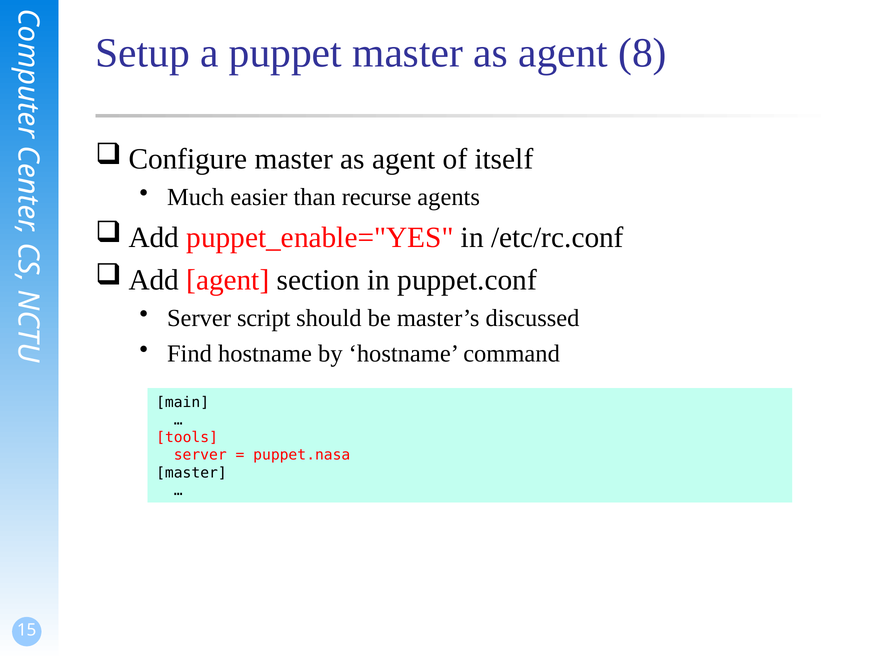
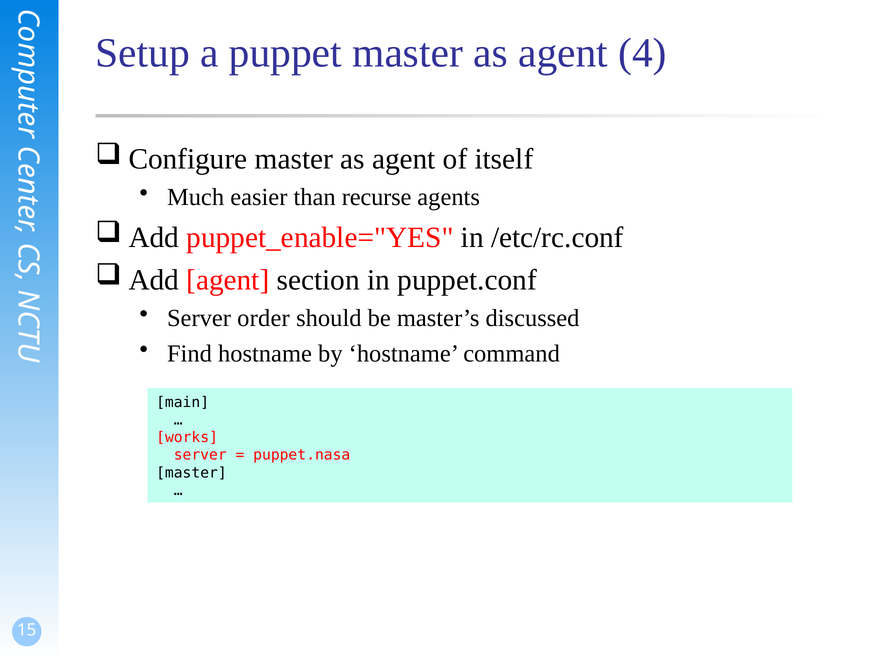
8: 8 -> 4 (643, 53)
script: script -> order (263, 318)
tools: tools -> works (187, 437)
